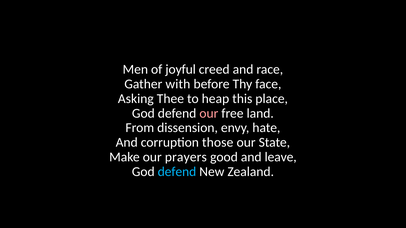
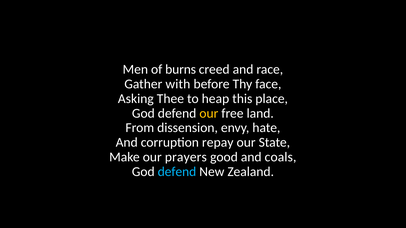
joyful: joyful -> burns (181, 70)
our colour: pink -> yellow (209, 113)
those: those -> repay (218, 143)
leave: leave -> coals (281, 157)
